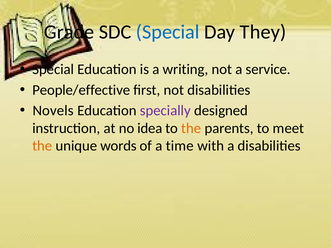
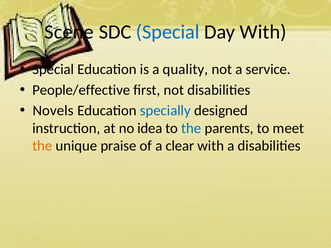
Grade: Grade -> Scene (69, 32)
Day They: They -> With (263, 32)
writing: writing -> quality (185, 69)
specially colour: purple -> blue (165, 111)
the colour: orange -> blue (191, 128)
words: words -> praise (118, 146)
time: time -> clear (180, 146)
